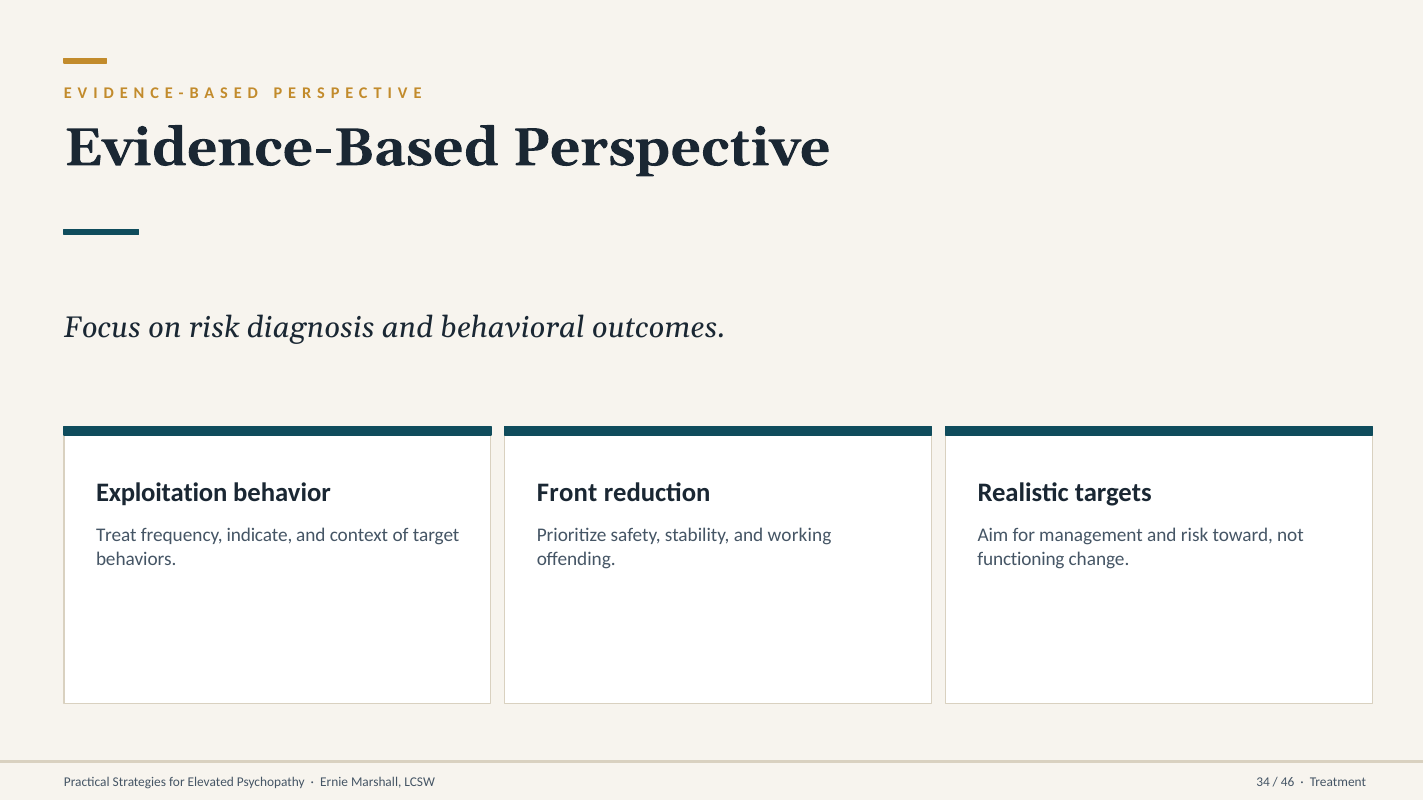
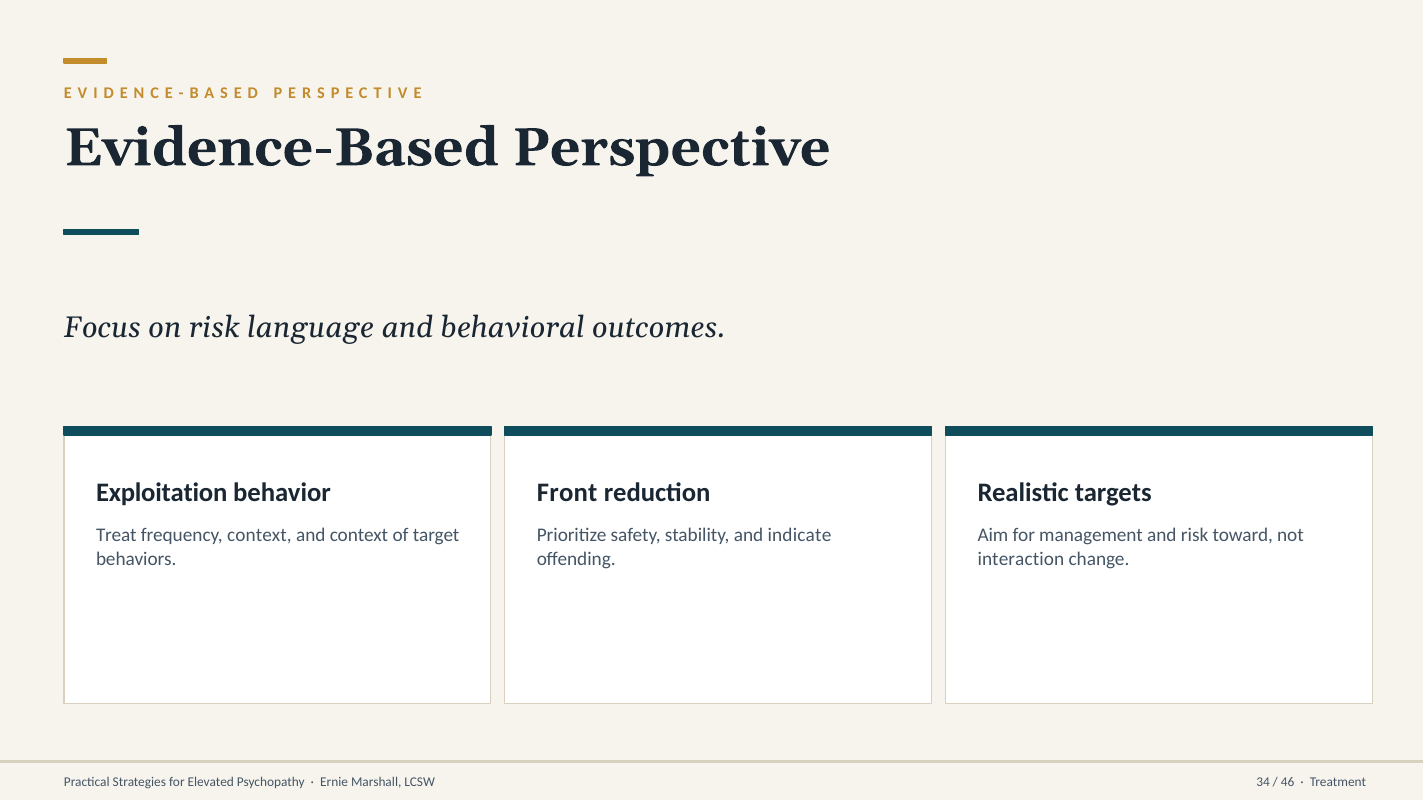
diagnosis: diagnosis -> language (311, 328)
frequency indicate: indicate -> context (259, 536)
working: working -> indicate (799, 536)
functioning: functioning -> interaction (1021, 559)
